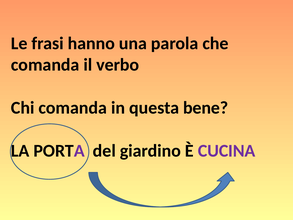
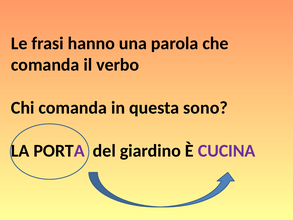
bene: bene -> sono (205, 108)
